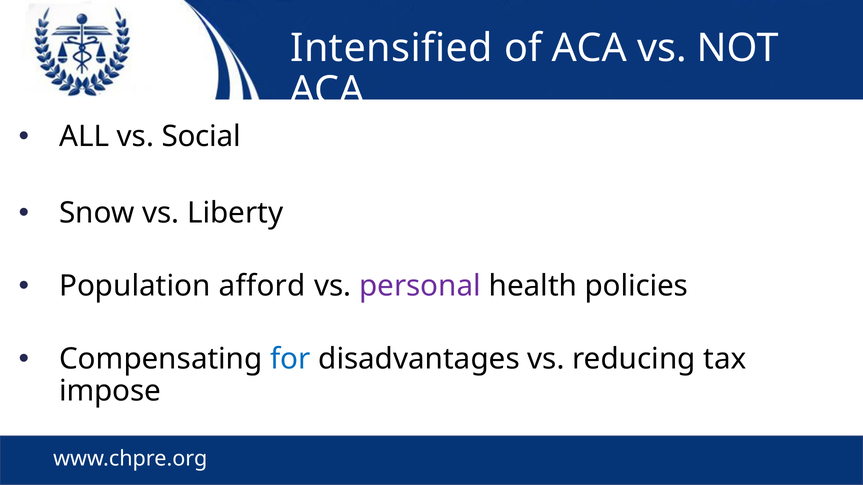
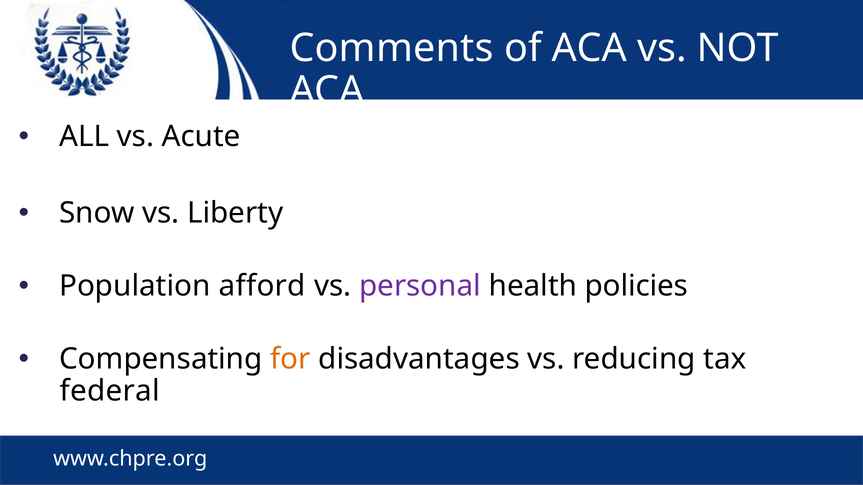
Intensified: Intensified -> Comments (392, 48)
Social: Social -> Acute (201, 137)
for colour: blue -> orange (290, 359)
impose: impose -> federal (110, 392)
